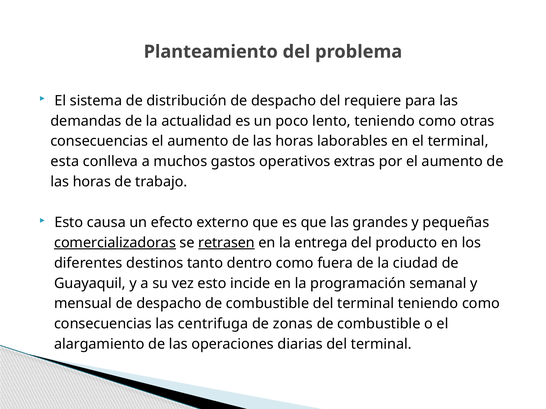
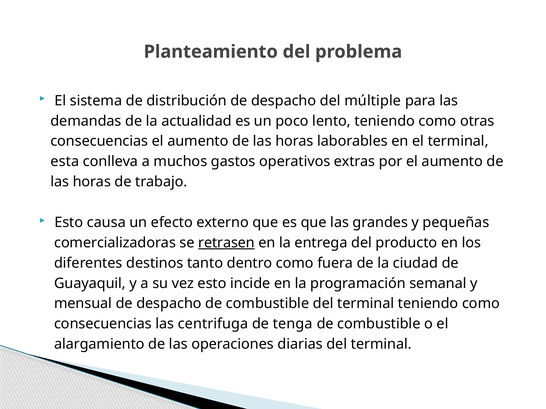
requiere: requiere -> múltiple (373, 101)
comercializadoras underline: present -> none (115, 243)
zonas: zonas -> tenga (293, 324)
